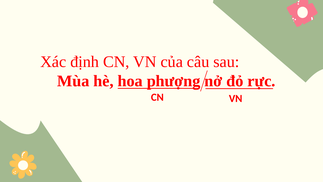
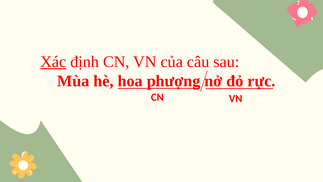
Xác underline: none -> present (53, 62)
